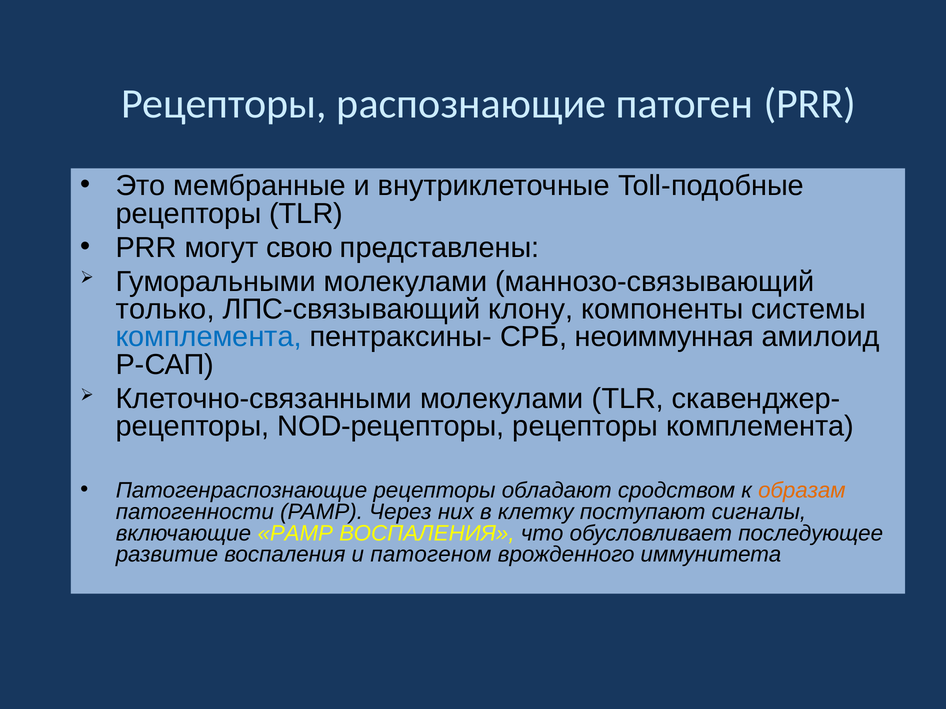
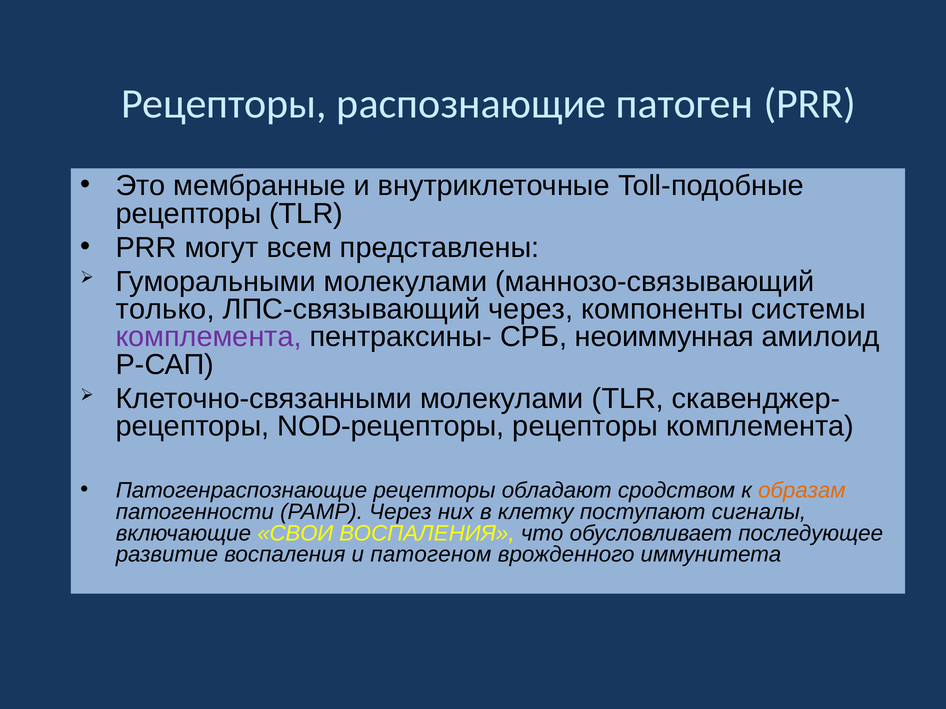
свою: свою -> всем (299, 248)
ЛПС-связывающий клону: клону -> через (531, 309)
комплемента colour: blue -> purple (209, 337)
включающие PAMP: PAMP -> СВОИ (295, 534)
